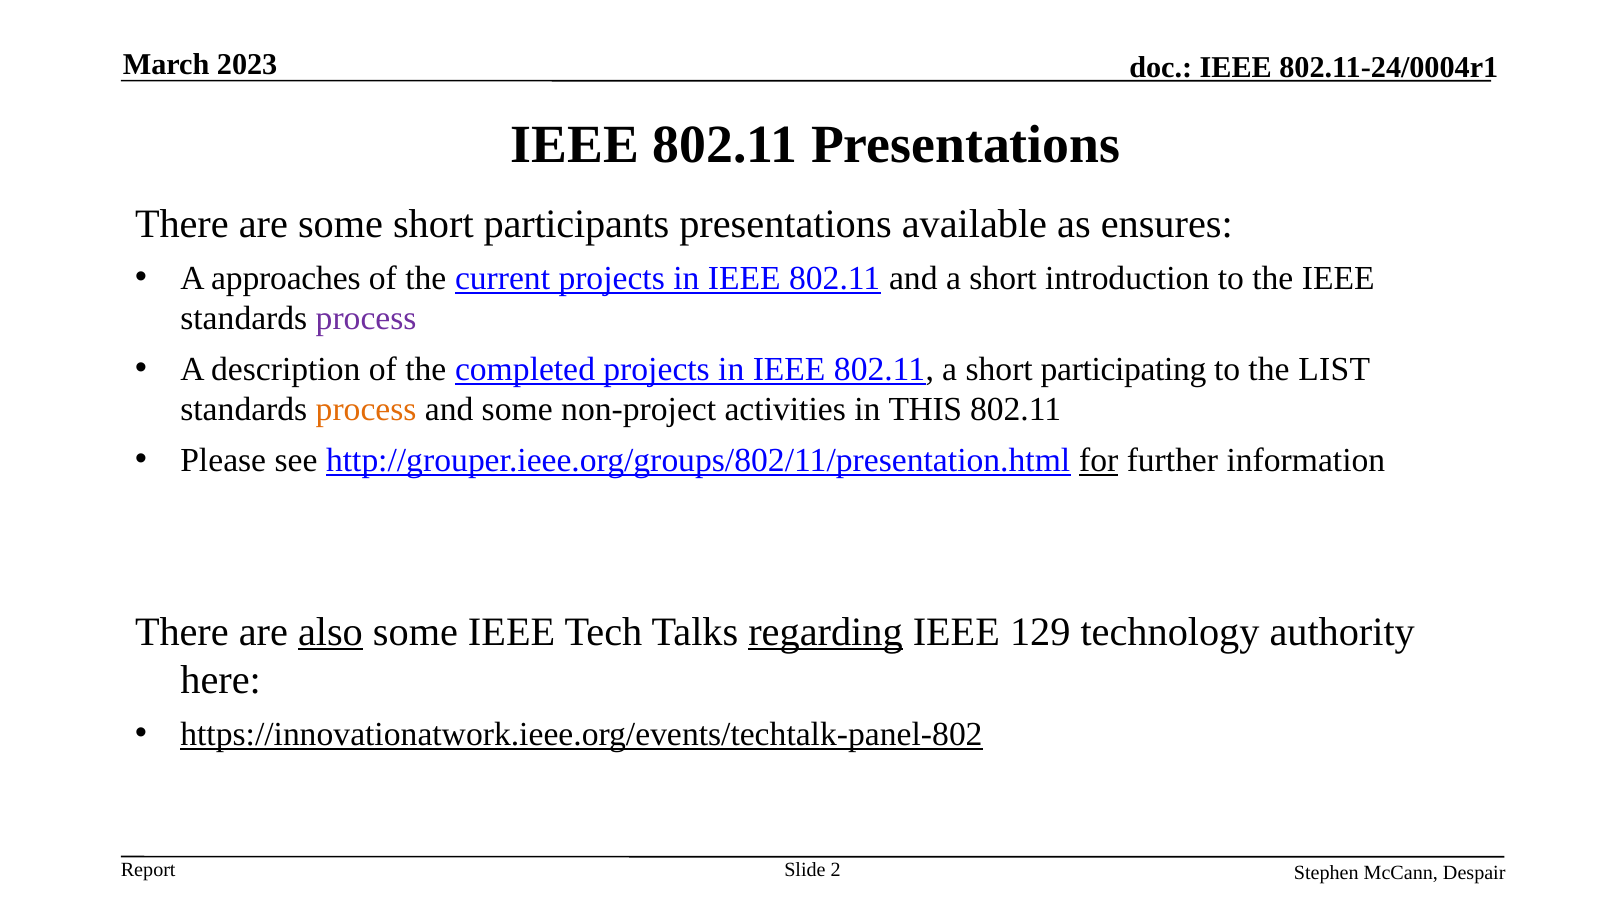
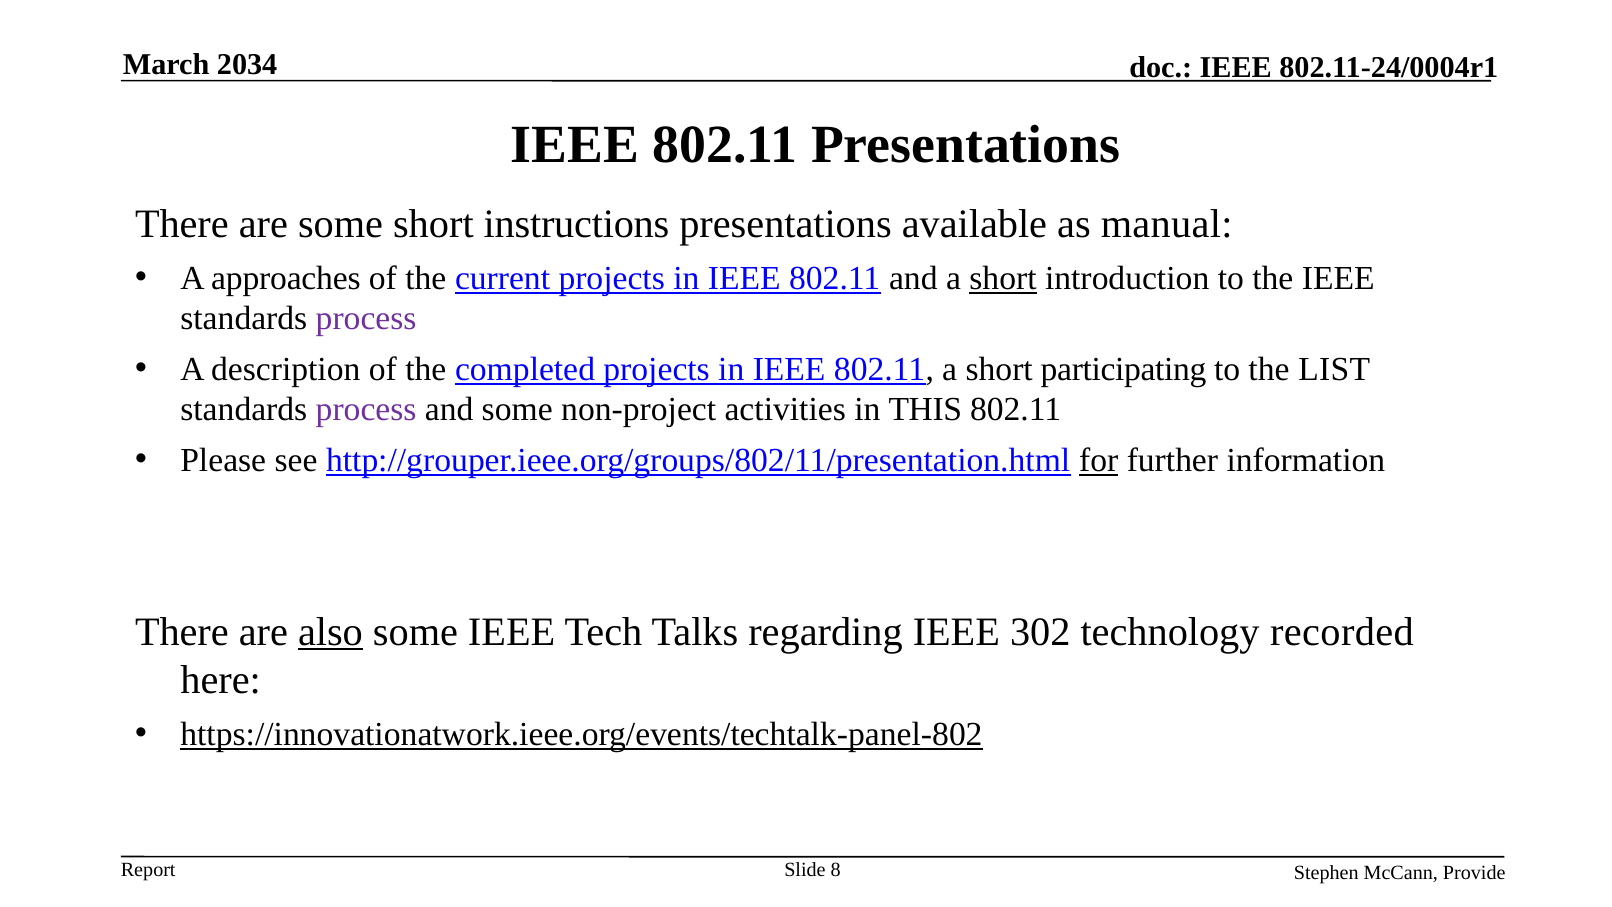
2023: 2023 -> 2034 (247, 64)
participants: participants -> instructions (577, 225)
ensures: ensures -> manual (1167, 225)
short underline: none -> present (1003, 278)
process colour: orange -> purple (366, 410)
regarding underline: present -> none (826, 632)
129: 129 -> 302 (1040, 632)
authority: authority -> recorded (1342, 632)
2: 2 -> 8 (836, 870)
Despair: Despair -> Provide (1474, 873)
